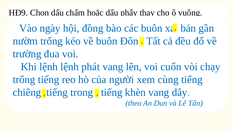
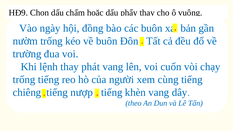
lệnh lệnh: lệnh -> thay (70, 67)
trong: trong -> nượp (82, 92)
